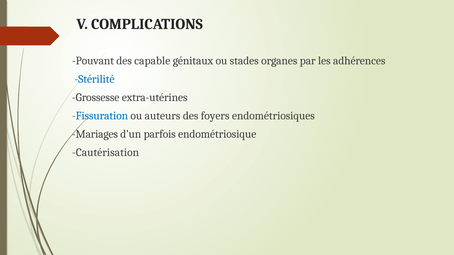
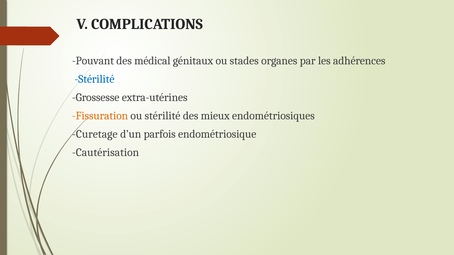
capable: capable -> médical (152, 61)
Fissuration colour: blue -> orange (100, 116)
ou auteurs: auteurs -> stérilité (163, 116)
foyers: foyers -> mieux (215, 116)
Mariages: Mariages -> Curetage (95, 134)
